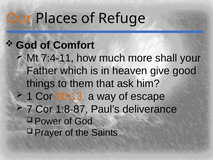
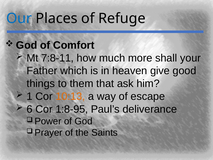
Our colour: orange -> blue (19, 18)
7:4-11: 7:4-11 -> 7:8-11 (58, 58)
7: 7 -> 6 (30, 109)
1:8-87: 1:8-87 -> 1:8-95 (72, 109)
